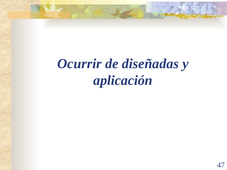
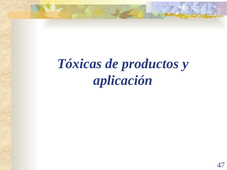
Ocurrir: Ocurrir -> Tóxicas (80, 64)
diseñadas: diseñadas -> productos (150, 64)
